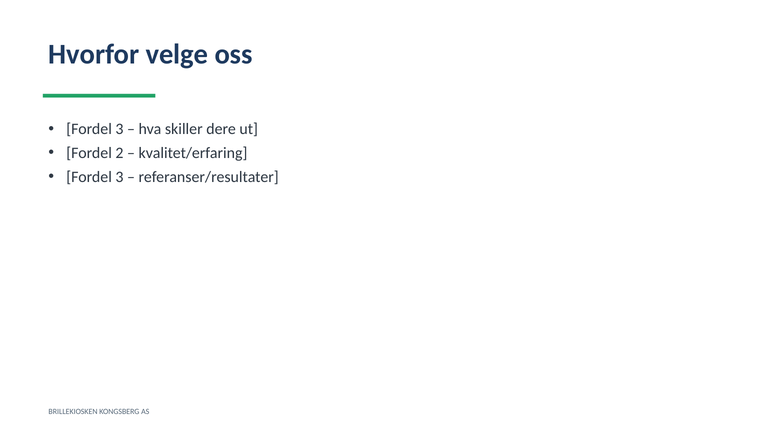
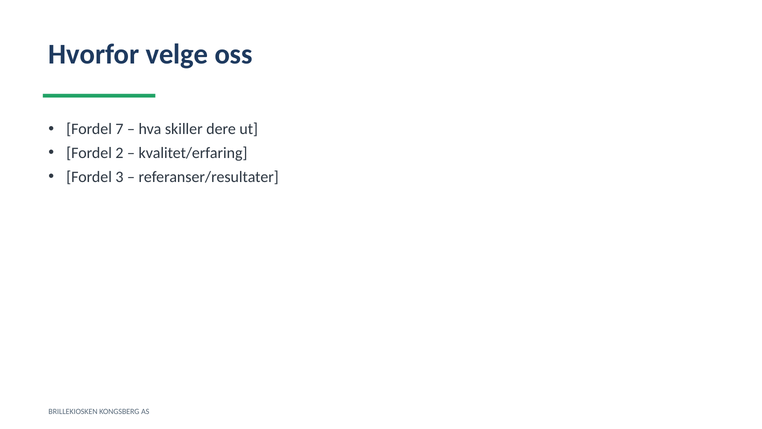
3: 3 -> 7 (119, 129)
